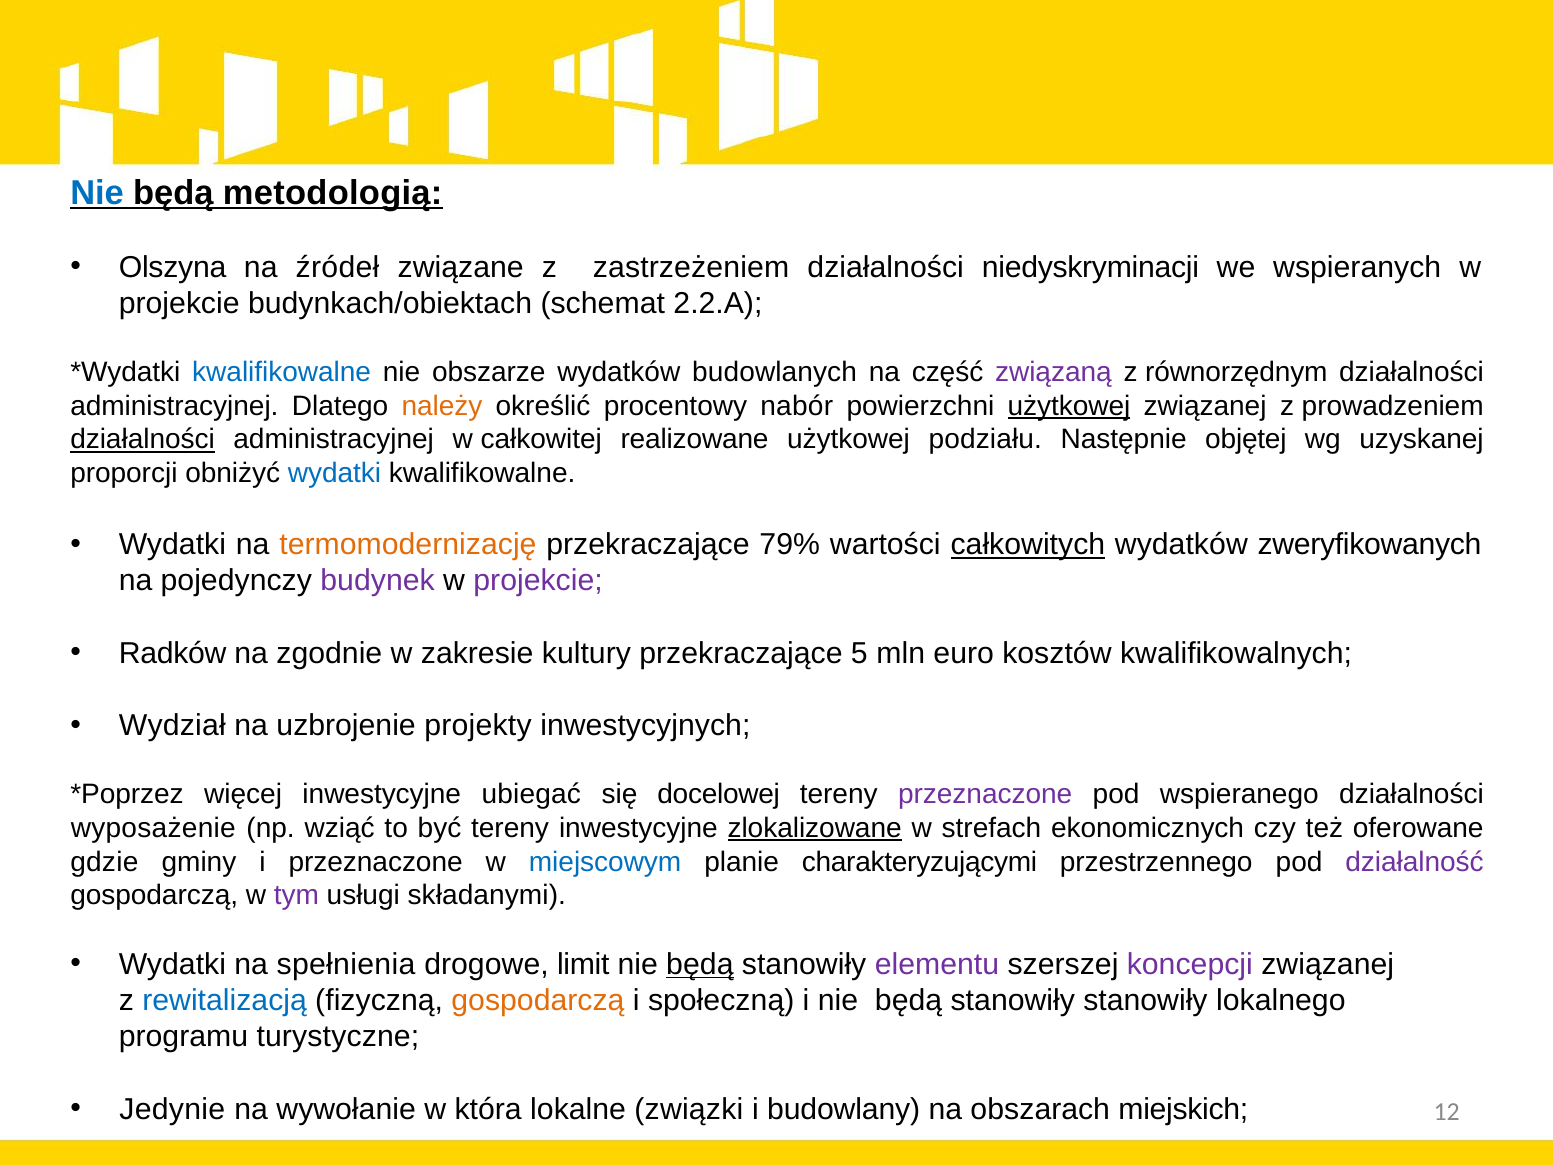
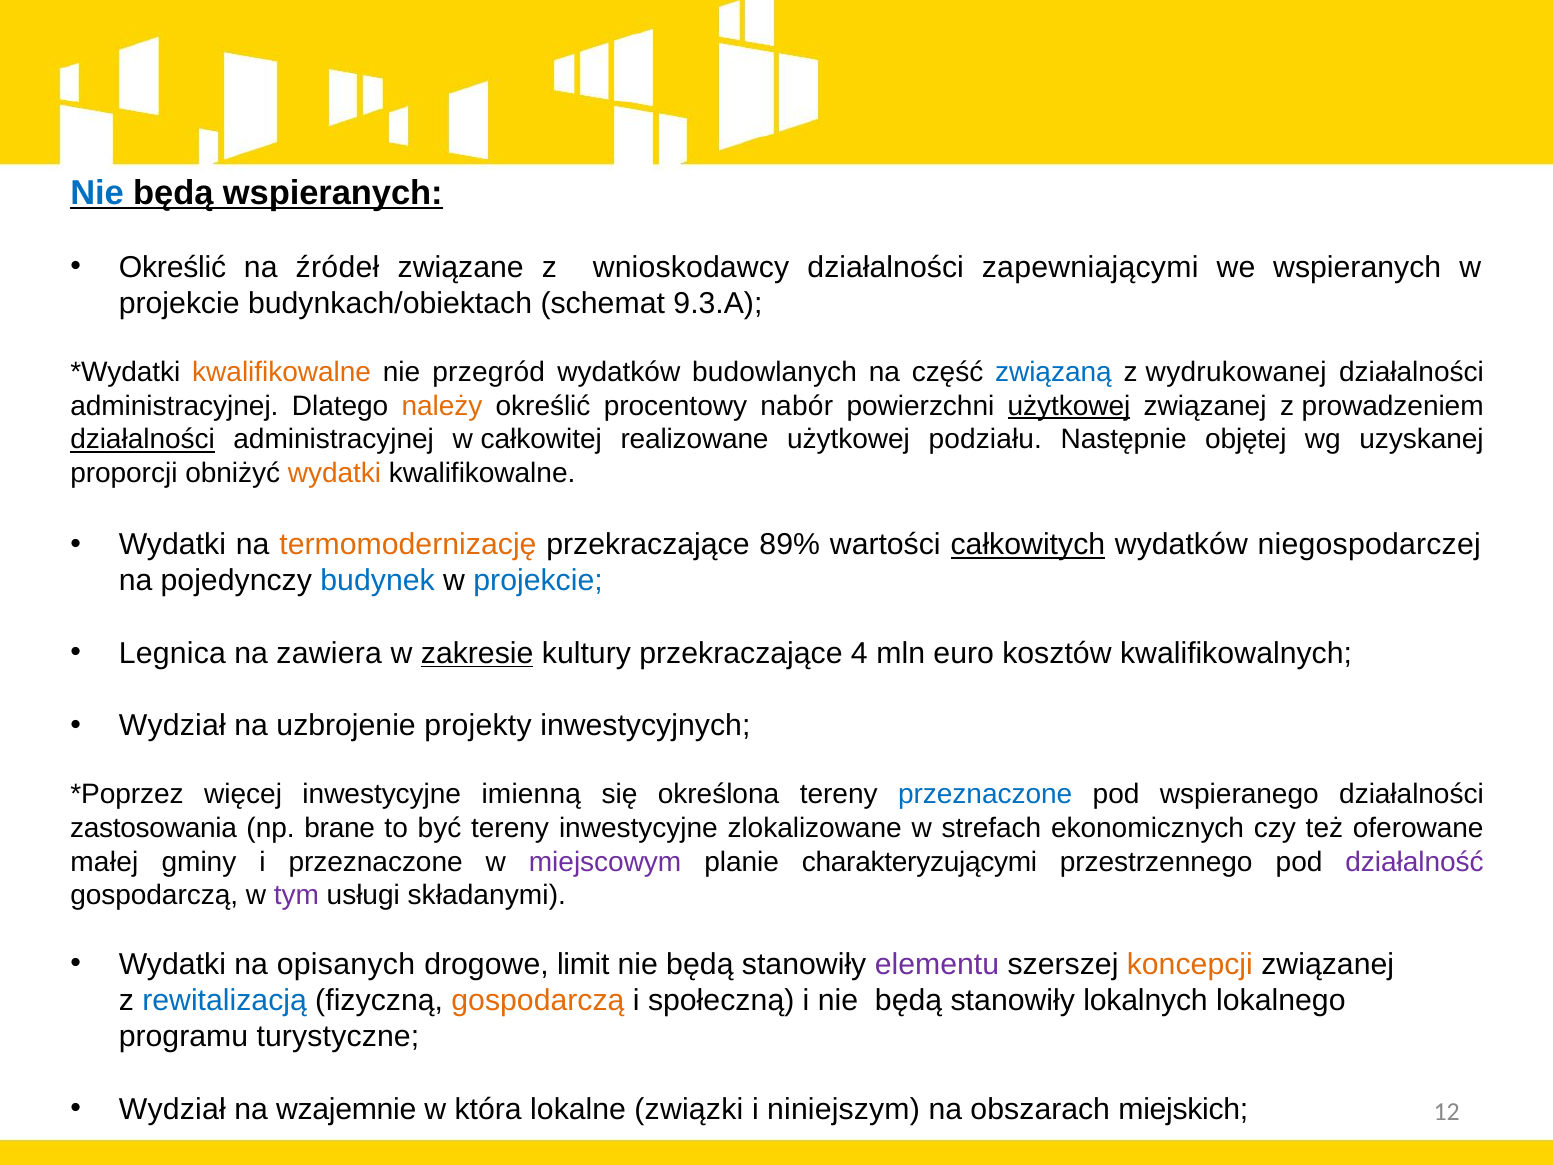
będą metodologią: metodologią -> wspieranych (333, 193)
Olszyna: Olszyna -> Określić (173, 267)
zastrzeżeniem: zastrzeżeniem -> wnioskodawcy (691, 267)
niedyskryminacji: niedyskryminacji -> zapewniającymi (1090, 267)
2.2.A: 2.2.A -> 9.3.A (718, 304)
kwalifikowalne colour: blue -> orange (282, 372)
obszarze: obszarze -> przegród (489, 372)
związaną colour: purple -> blue (1053, 372)
równorzędnym: równorzędnym -> wydrukowanej (1236, 372)
wydatki colour: blue -> orange (334, 473)
79%: 79% -> 89% (790, 545)
zweryfikowanych: zweryfikowanych -> niegospodarczej (1369, 545)
budynek colour: purple -> blue (378, 581)
projekcie colour: purple -> blue (538, 581)
Radków: Radków -> Legnica (172, 653)
zgodnie: zgodnie -> zawiera (329, 653)
zakresie underline: none -> present (477, 653)
5: 5 -> 4 (859, 653)
ubiegać: ubiegać -> imienną (531, 794)
docelowej: docelowej -> określona (719, 794)
przeznaczone colour: purple -> blue (985, 794)
wyposażenie: wyposażenie -> zastosowania (154, 828)
wziąć: wziąć -> brane (340, 828)
zlokalizowane underline: present -> none (815, 828)
gdzie: gdzie -> małej (104, 862)
miejscowym colour: blue -> purple (605, 862)
spełnienia: spełnienia -> opisanych (346, 964)
będą underline: present -> none (700, 964)
koncepcji colour: purple -> orange (1190, 964)
stanowiły stanowiły: stanowiły -> lokalnych (1146, 1001)
Jedynie: Jedynie -> Wydział (172, 1109)
wywołanie: wywołanie -> wzajemnie (346, 1109)
budowlany: budowlany -> niniejszym (844, 1109)
